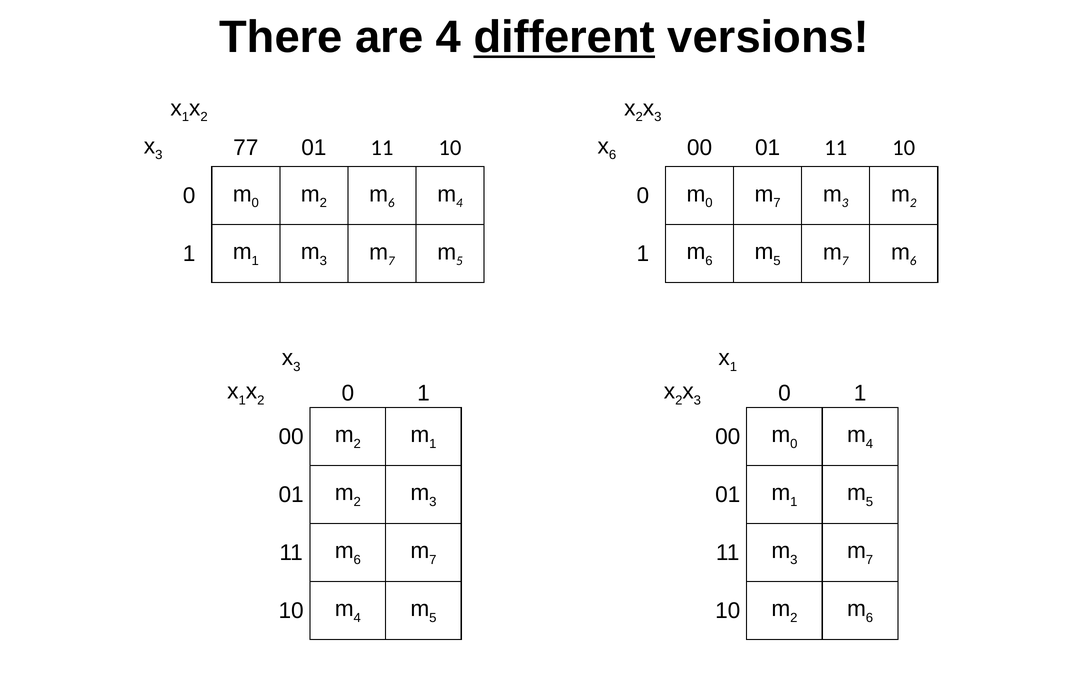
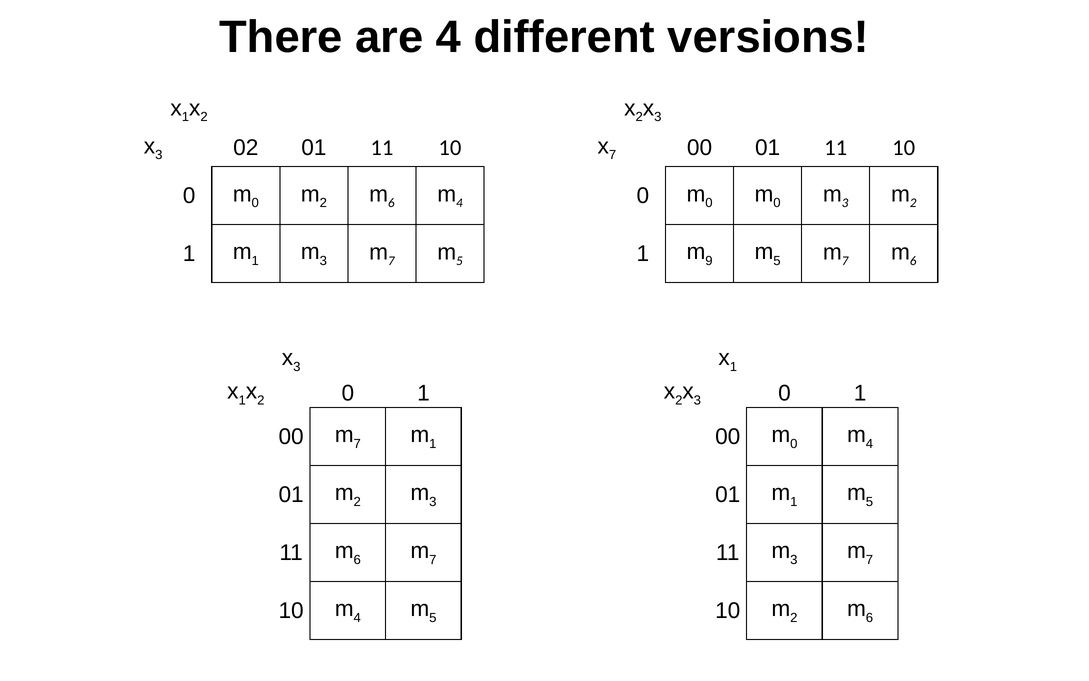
different underline: present -> none (564, 37)
77: 77 -> 02 (246, 148)
6: 6 -> 7 (613, 155)
7: 7 -> 0 (777, 203)
6: 6 -> 9 (709, 261)
2: 2 -> 7 (357, 444)
